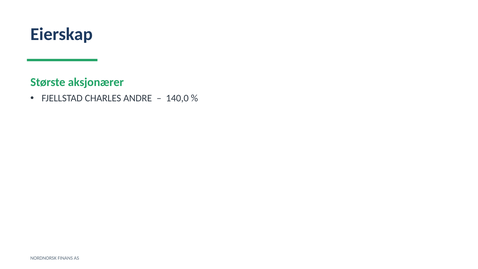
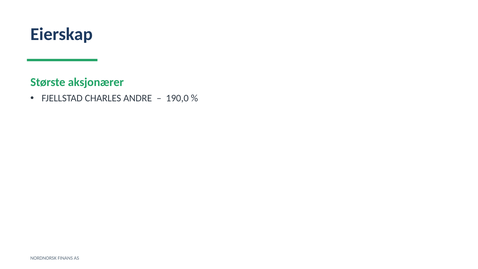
140,0: 140,0 -> 190,0 (177, 98)
